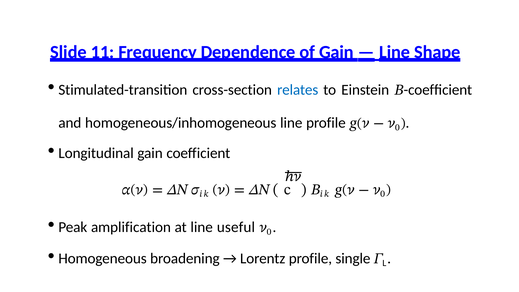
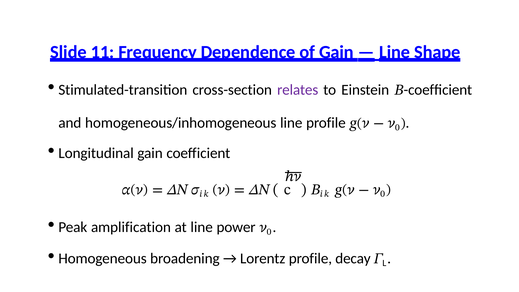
relates colour: blue -> purple (298, 90)
useful: useful -> power (236, 227)
single: single -> decay (353, 258)
